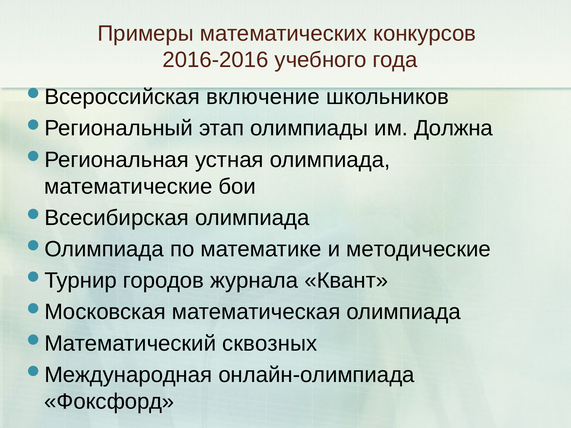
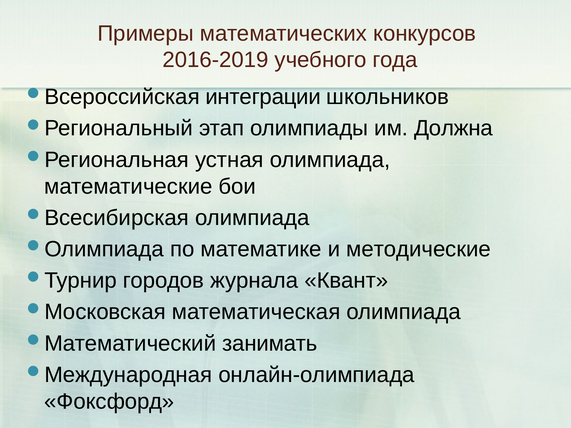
2016-2016: 2016-2016 -> 2016-2019 (216, 60)
включение: включение -> интеграции (263, 97)
сквозных: сквозных -> занимать (270, 344)
